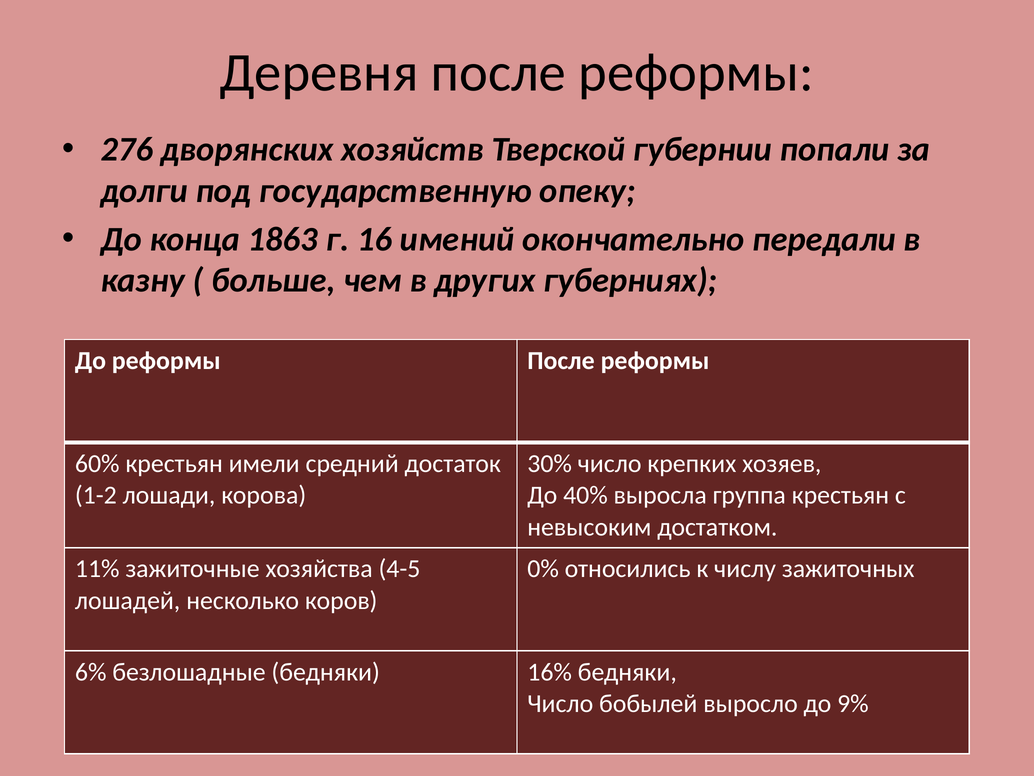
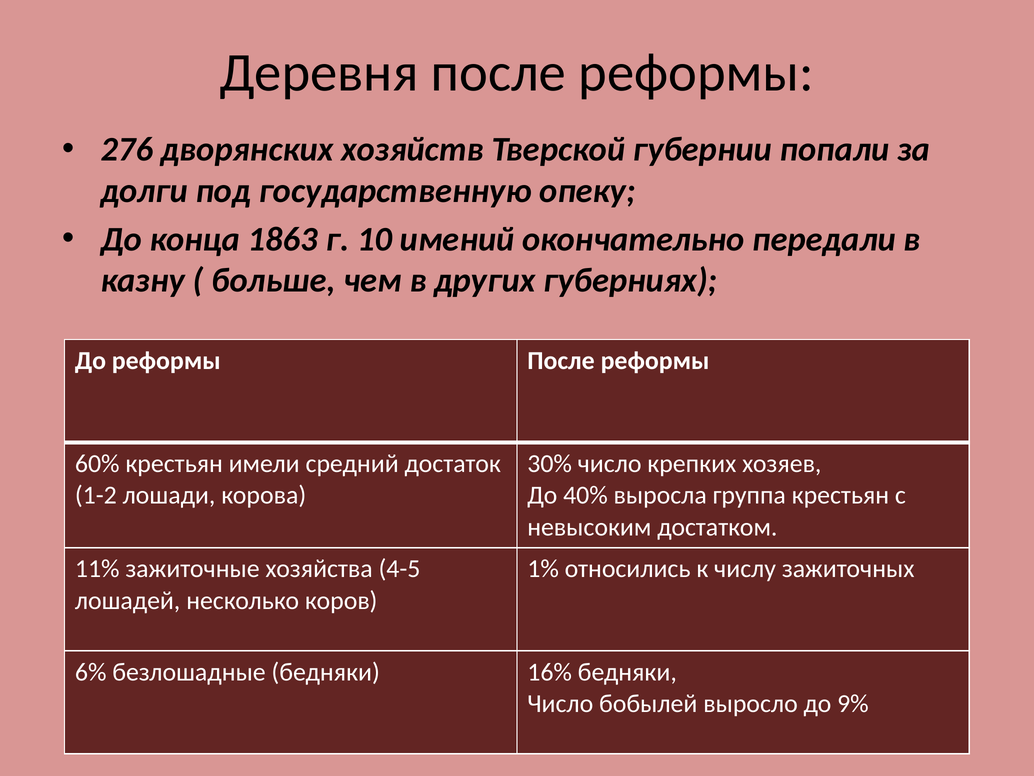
16: 16 -> 10 (375, 239)
0%: 0% -> 1% (543, 569)
